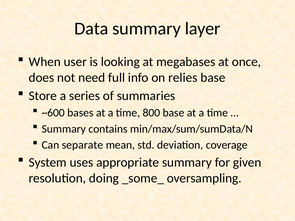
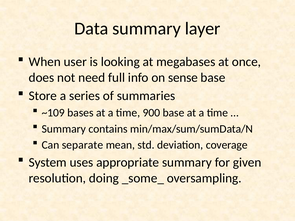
relies: relies -> sense (183, 78)
~600: ~600 -> ~109 (53, 113)
800: 800 -> 900 (151, 113)
